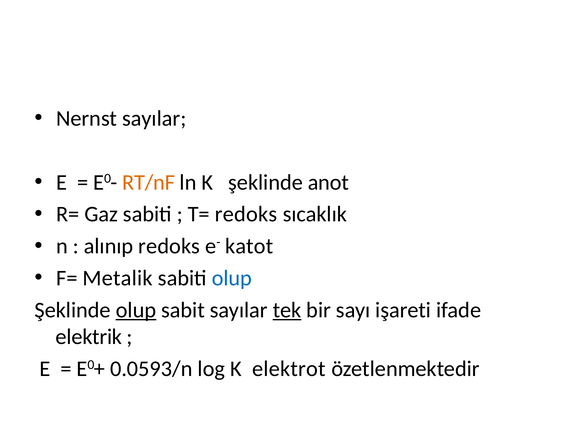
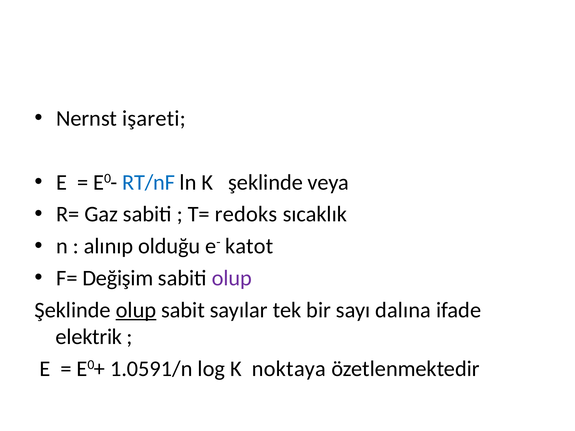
Nernst sayılar: sayılar -> işareti (154, 118)
RT/nF colour: orange -> blue (149, 182)
anot: anot -> veya (328, 182)
alınıp redoks: redoks -> olduğu (169, 246)
Metalik: Metalik -> Değişim (118, 278)
olup colour: blue -> purple (232, 278)
tek underline: present -> none (287, 310)
işareti: işareti -> dalına (403, 310)
0.0593/n: 0.0593/n -> 1.0591/n (151, 369)
elektrot: elektrot -> noktaya (289, 369)
